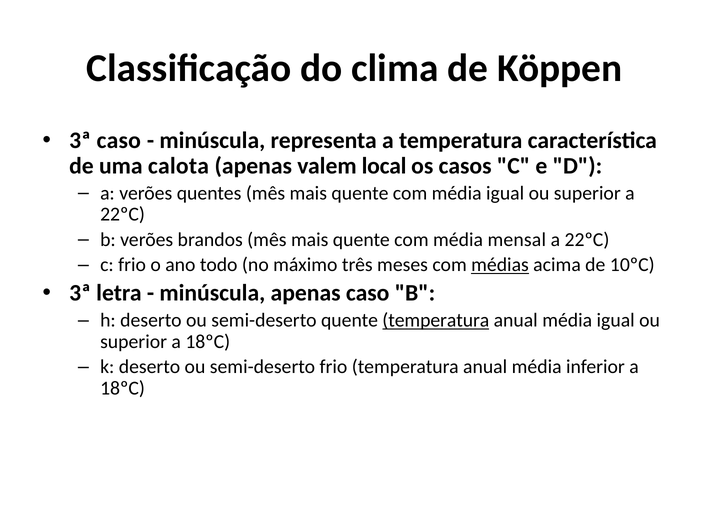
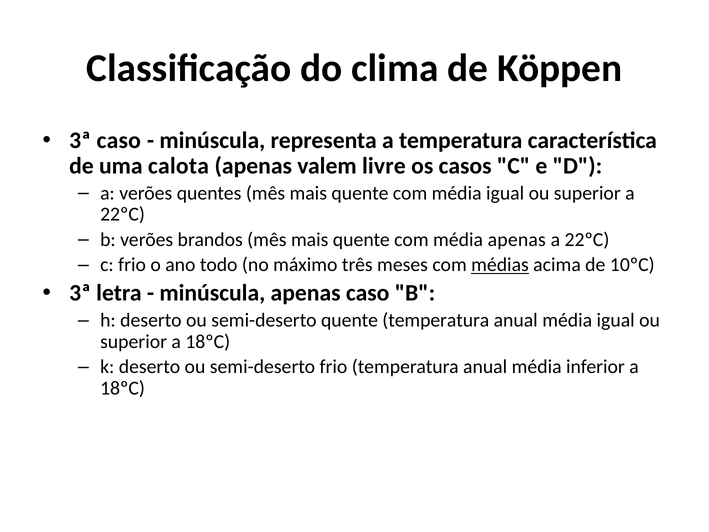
local: local -> livre (384, 166)
média mensal: mensal -> apenas (517, 240)
temperatura underline: present -> none (436, 320)
